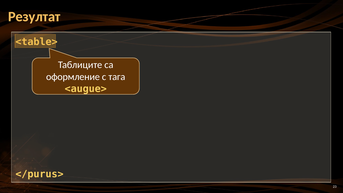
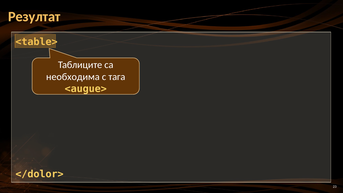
оформление: оформление -> необходима (73, 77)
</purus>: </purus> -> </dolor> (40, 174)
